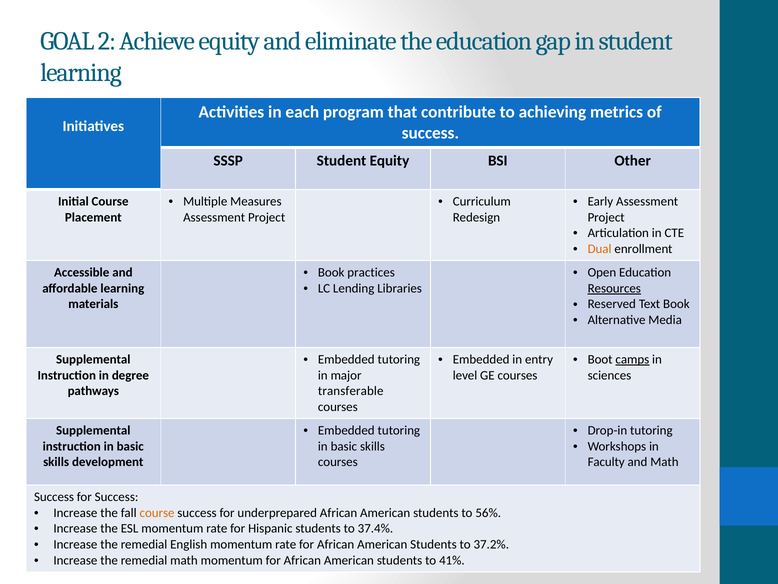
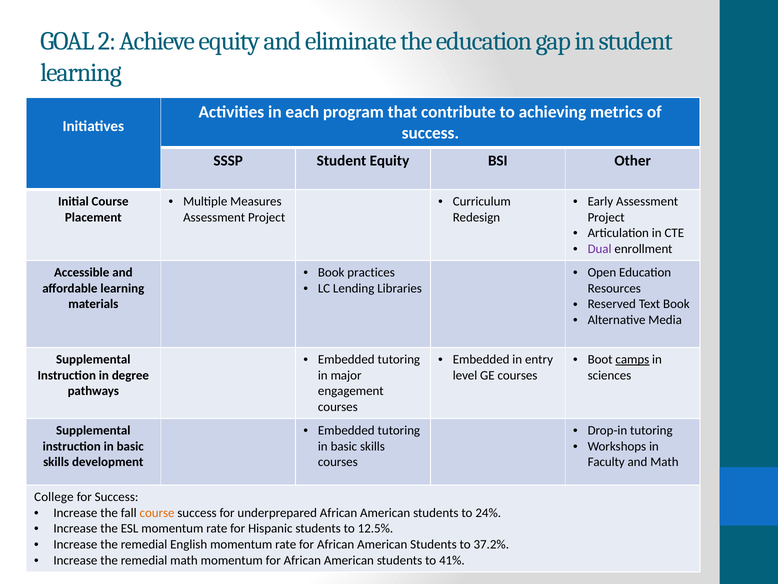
Dual colour: orange -> purple (600, 249)
Resources underline: present -> none (614, 288)
transferable: transferable -> engagement (351, 391)
Success: Success -> College (54, 497)
56%: 56% -> 24% (488, 512)
37.4%: 37.4% -> 12.5% (375, 528)
